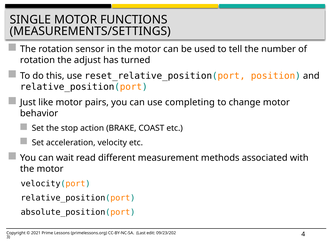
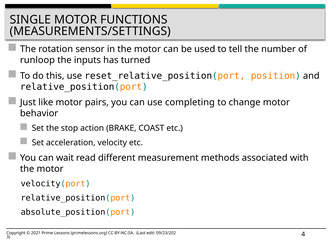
rotation: rotation -> runloop (37, 60)
adjust: adjust -> inputs (87, 60)
